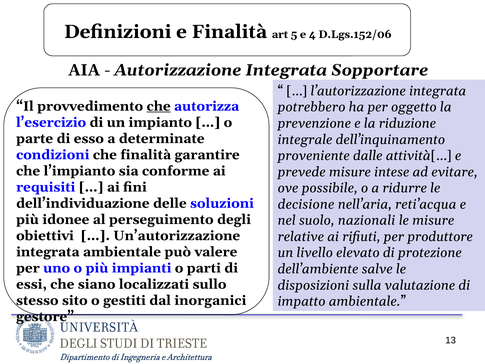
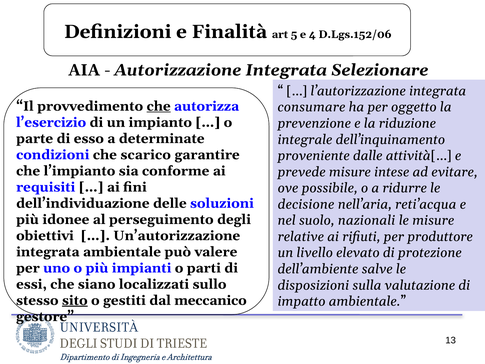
Sopportare: Sopportare -> Selezionare (380, 70)
potrebbero: potrebbero -> consumare (312, 107)
che finalità: finalità -> scarico (146, 155)
sito underline: none -> present (75, 300)
inorganici: inorganici -> meccanico (210, 300)
